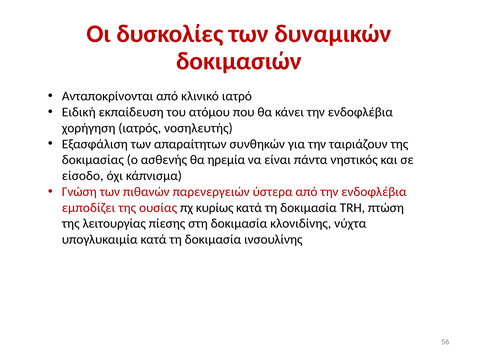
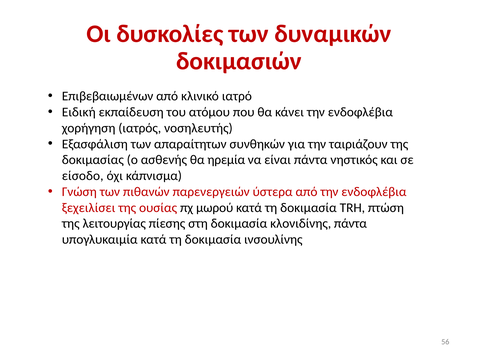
Ανταποκρίνονται: Ανταποκρίνονται -> Επιβεβαιωμένων (108, 96)
εμποδίζει: εμποδίζει -> ξεχειλίσει (89, 208)
κυρίως: κυρίως -> μωρού (215, 208)
κλονιδίνης νύχτα: νύχτα -> πάντα (350, 224)
